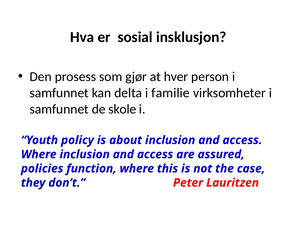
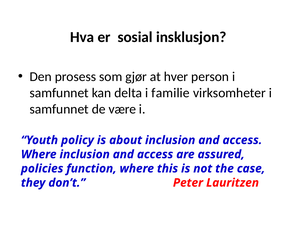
skole: skole -> være (122, 109)
